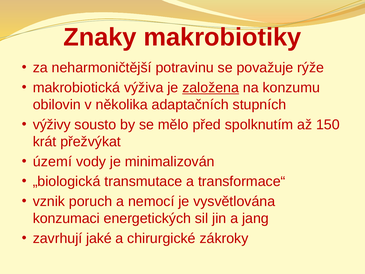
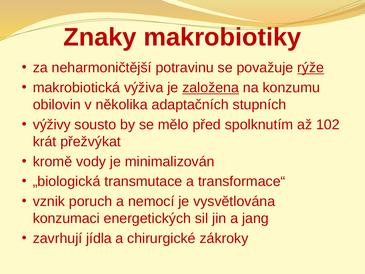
rýže underline: none -> present (311, 68)
150: 150 -> 102 (328, 125)
území: území -> kromě (52, 161)
jaké: jaké -> jídla (99, 238)
